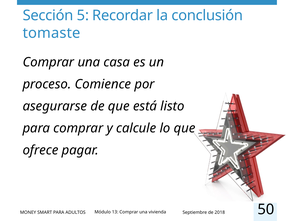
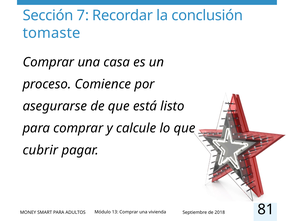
5: 5 -> 7 (83, 15)
ofrece: ofrece -> cubrir (40, 150)
50: 50 -> 81 (266, 209)
